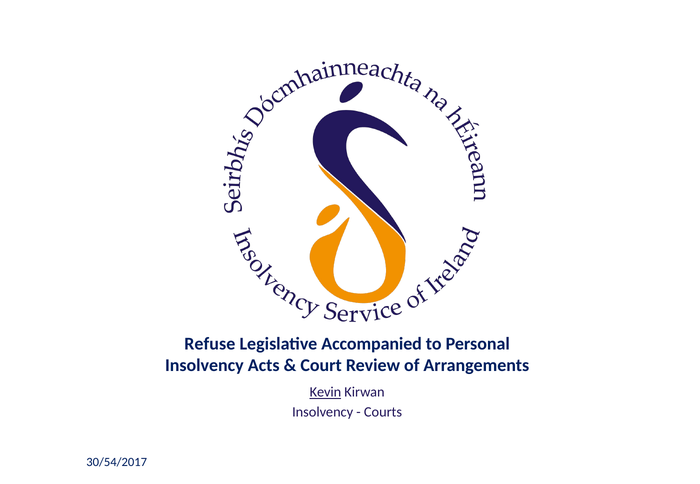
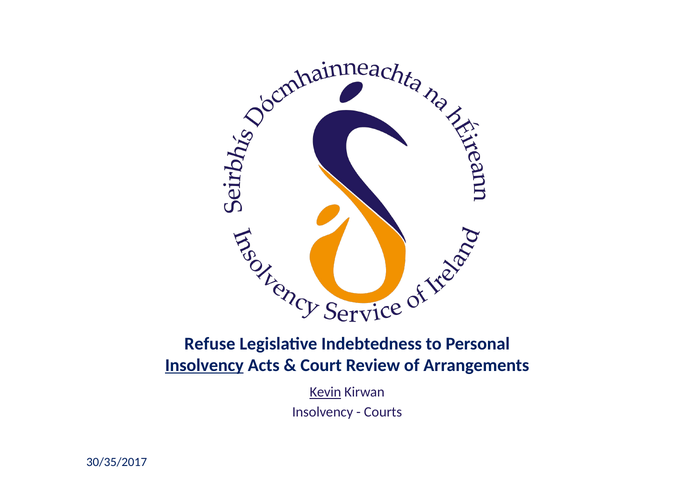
Accompanied: Accompanied -> Indebtedness (372, 344)
Insolvency underline: none -> present (204, 366)
30/54/2017: 30/54/2017 -> 30/35/2017 (117, 463)
